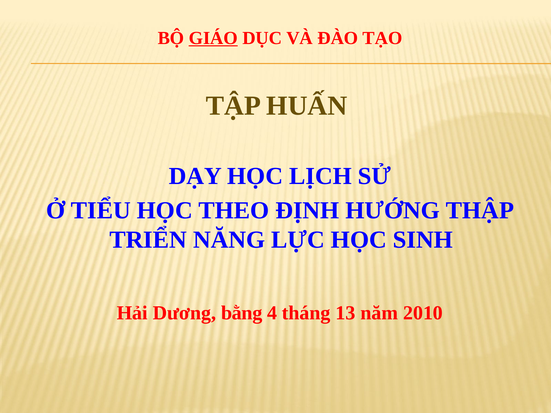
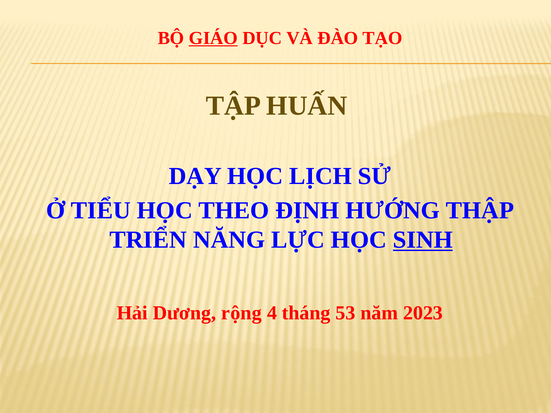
SINH underline: none -> present (423, 240)
bằng: bằng -> rộng (242, 313)
13: 13 -> 53 (346, 313)
2010: 2010 -> 2023 (423, 313)
